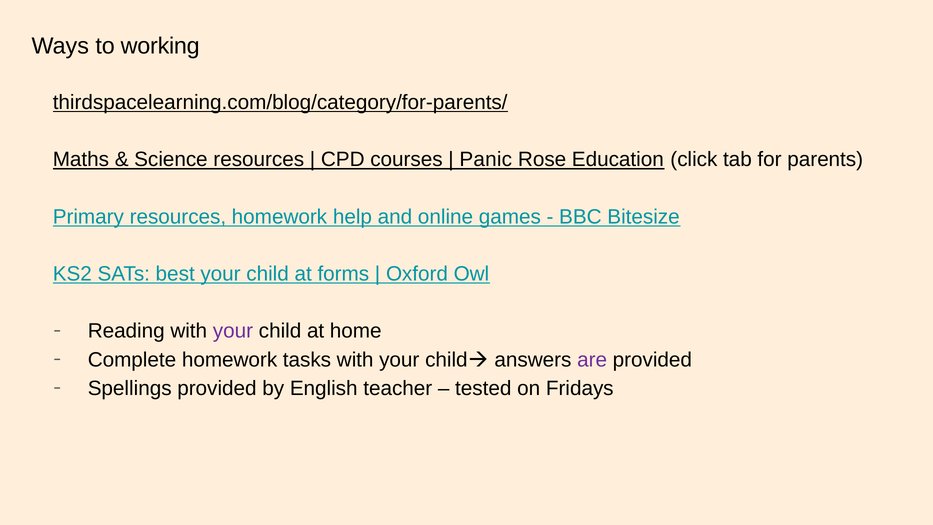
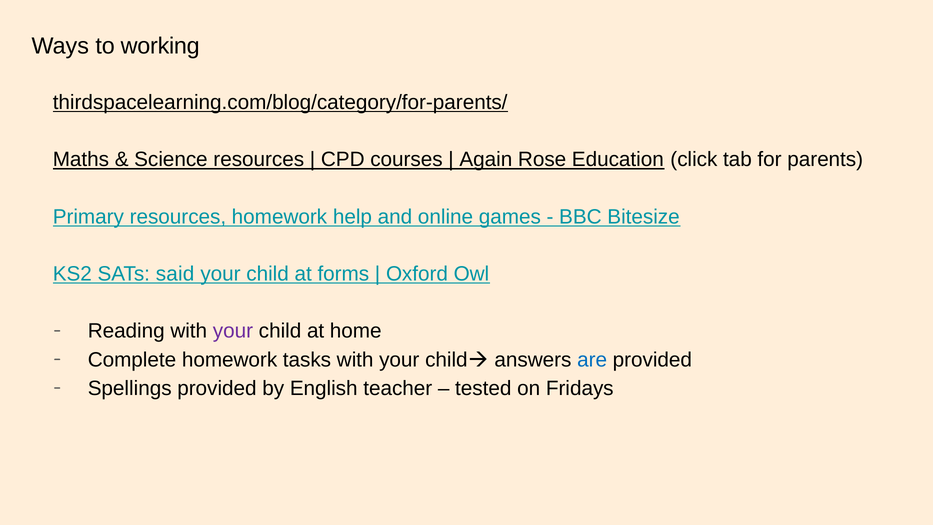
Panic: Panic -> Again (486, 160)
best: best -> said (175, 274)
are colour: purple -> blue (592, 360)
